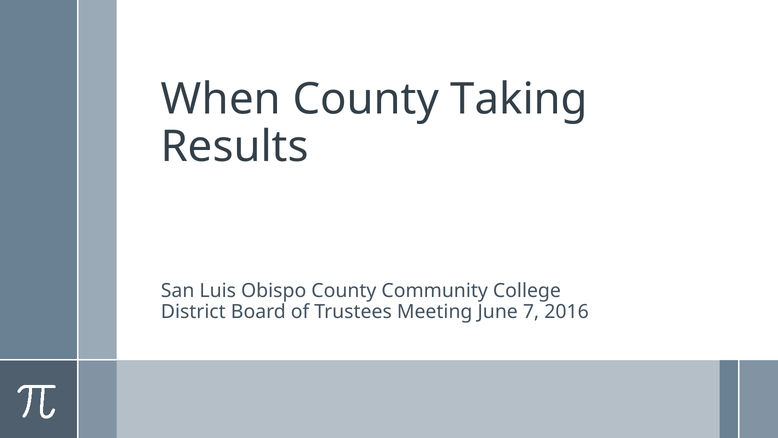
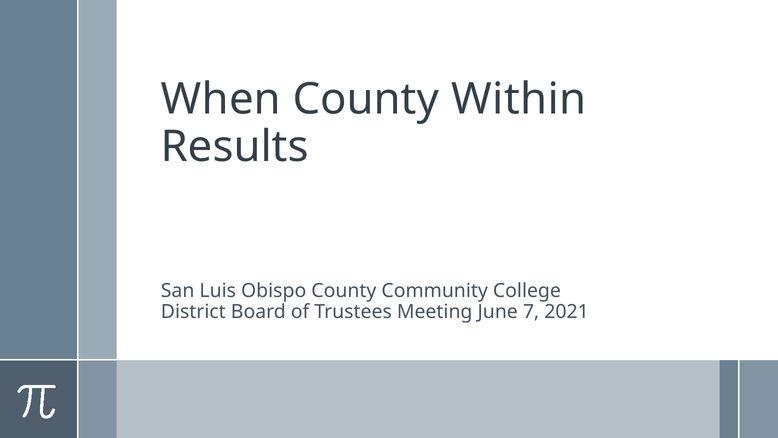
Taking: Taking -> Within (519, 99)
2016: 2016 -> 2021 (567, 312)
